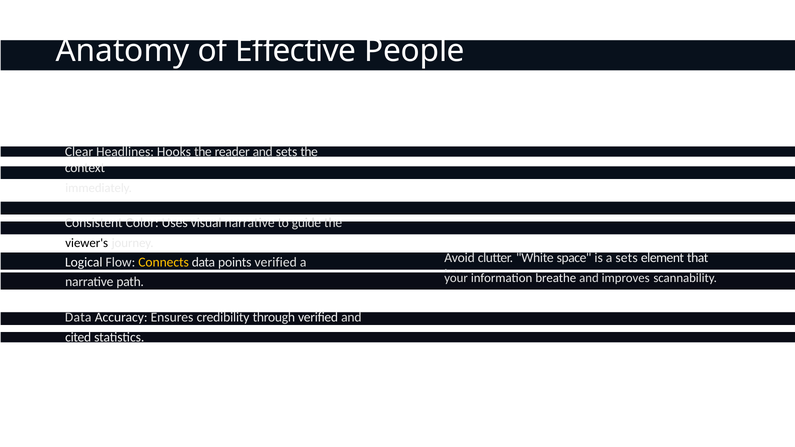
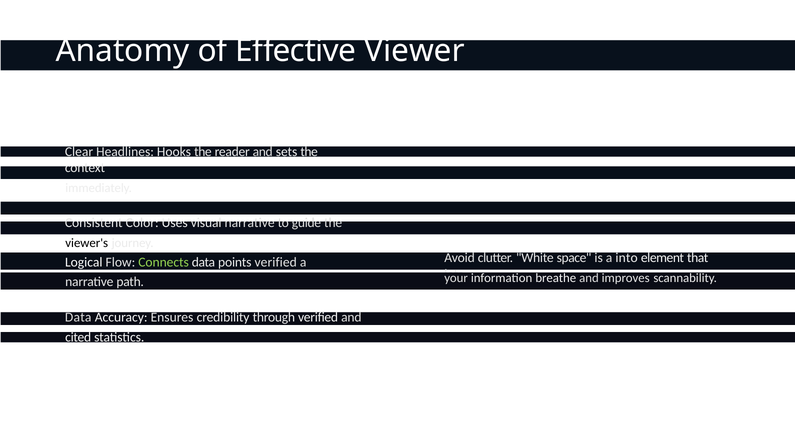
People: People -> Viewer (415, 51)
a sets: sets -> into (627, 258)
Connects colour: yellow -> light green (164, 262)
